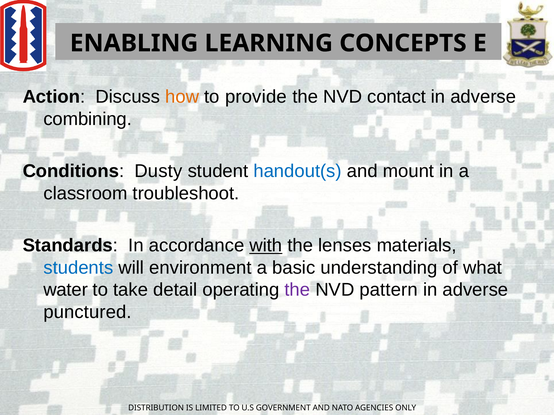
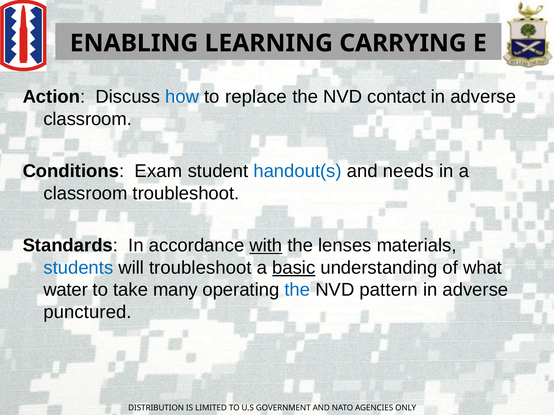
CONCEPTS: CONCEPTS -> CARRYING (403, 43)
how colour: orange -> blue (182, 97)
provide: provide -> replace (256, 97)
combining: combining -> classroom (88, 119)
Dusty: Dusty -> Exam (158, 171)
mount: mount -> needs (408, 171)
will environment: environment -> troubleshoot (200, 268)
basic underline: none -> present (294, 268)
detail: detail -> many (175, 290)
the colour: purple -> blue (297, 290)
